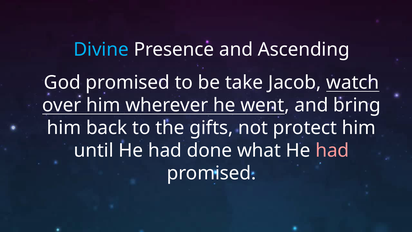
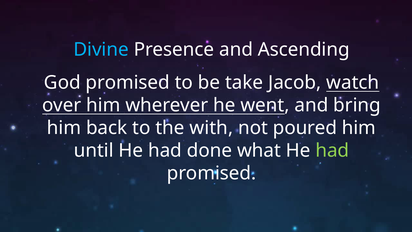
gifts: gifts -> with (211, 128)
protect: protect -> poured (305, 128)
had colour: pink -> light green (332, 151)
